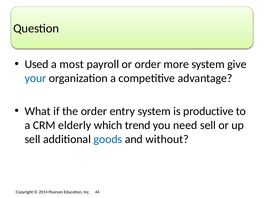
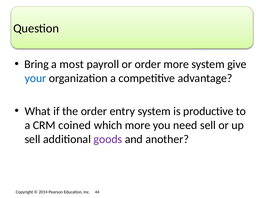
Used: Used -> Bring (37, 64)
elderly: elderly -> coined (75, 125)
which trend: trend -> more (138, 125)
goods colour: blue -> purple (108, 139)
without: without -> another (167, 139)
